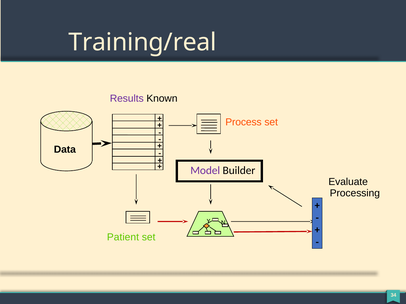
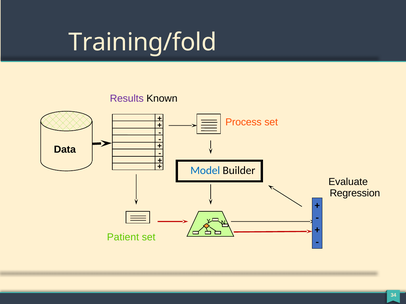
Training/real: Training/real -> Training/fold (143, 42)
Model colour: purple -> blue (205, 171)
Processing: Processing -> Regression (355, 193)
